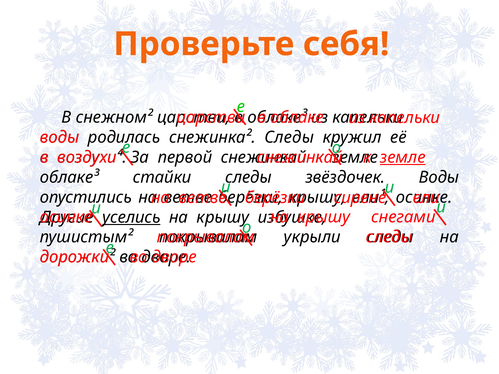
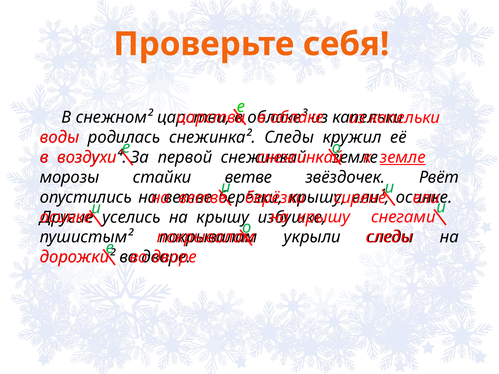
облаке³: облаке³ -> морозы (70, 177)
стайки следы: следы -> ветве (248, 177)
звёздочек Воды: Воды -> Рвёт (439, 177)
уселись underline: present -> none (131, 217)
